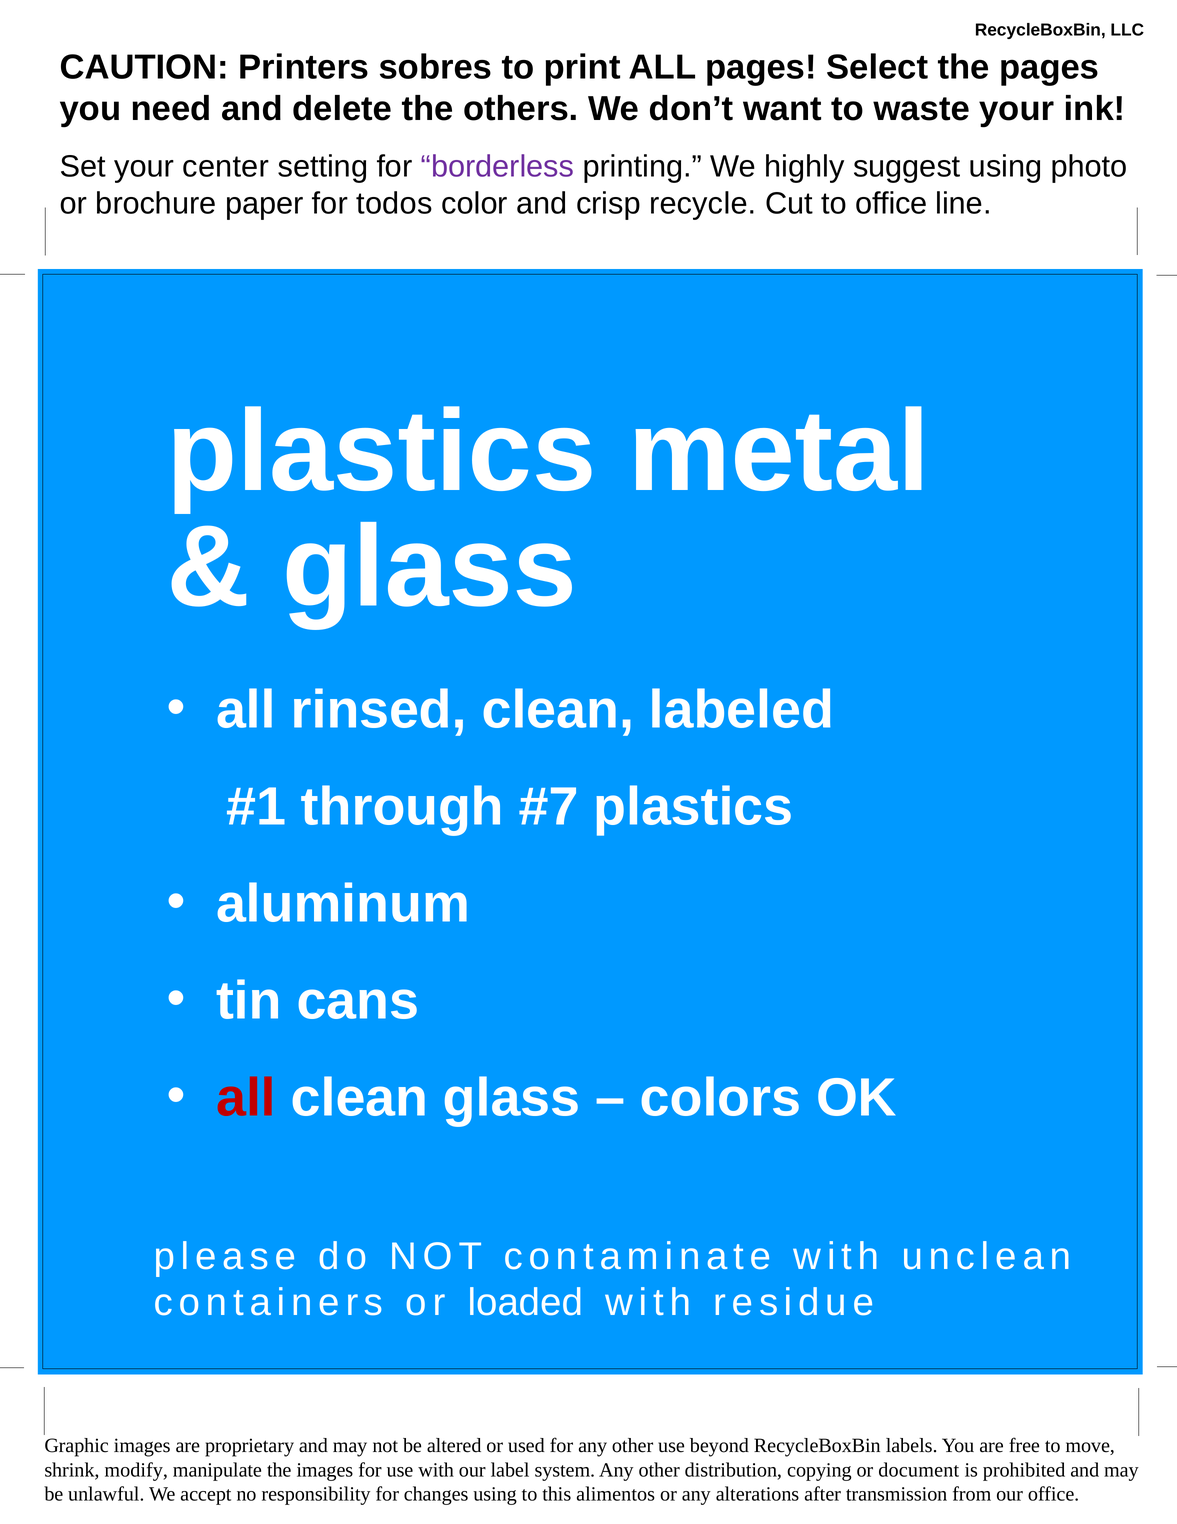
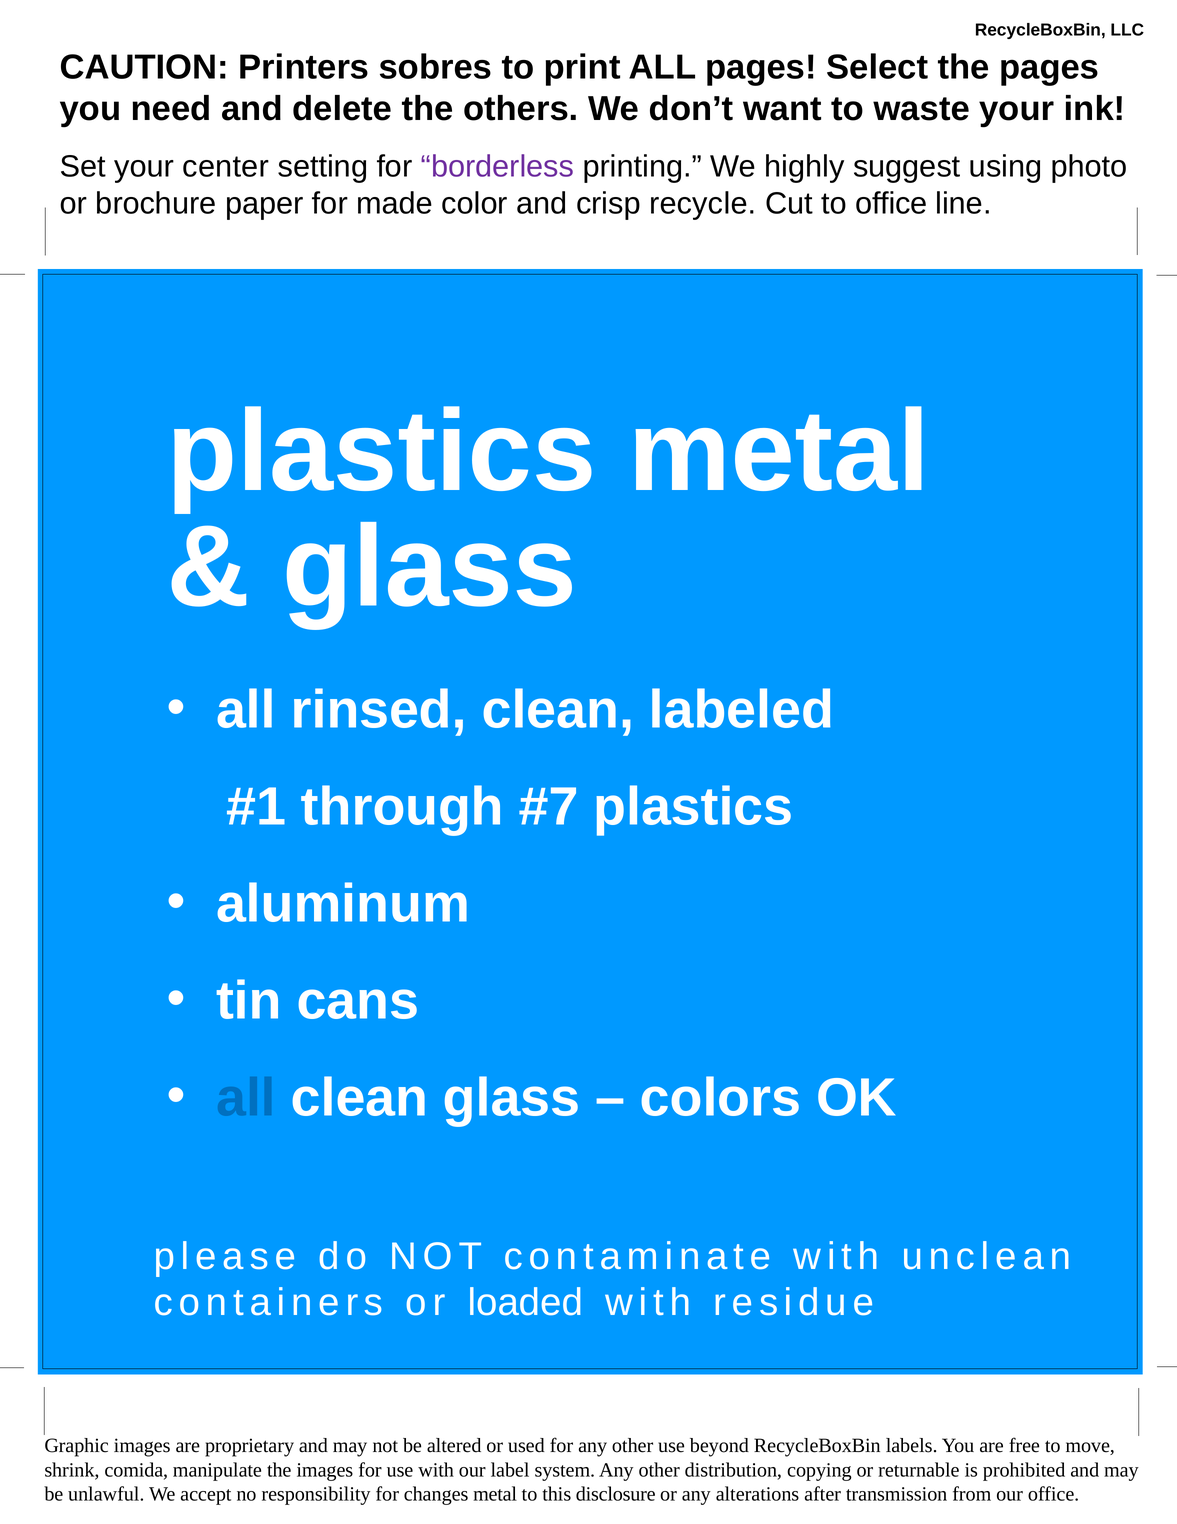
todos: todos -> made (395, 203)
all colour: red -> blue (246, 1097)
modify: modify -> comida (136, 1469)
document: document -> returnable (919, 1469)
changes using: using -> metal (495, 1493)
alimentos: alimentos -> disclosure (616, 1493)
